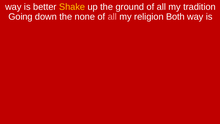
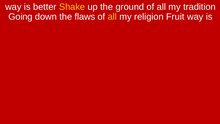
none: none -> flaws (85, 17)
all colour: pink -> yellow (112, 17)
Both: Both -> Fruit (175, 17)
